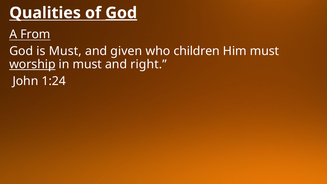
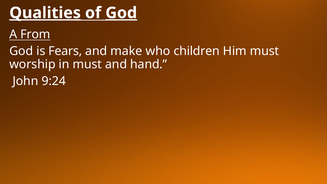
Qualities underline: none -> present (45, 13)
is Must: Must -> Fears (65, 51)
given: given -> make (126, 51)
worship underline: present -> none (32, 64)
right: right -> hand (149, 64)
1:24: 1:24 -> 9:24 (54, 81)
